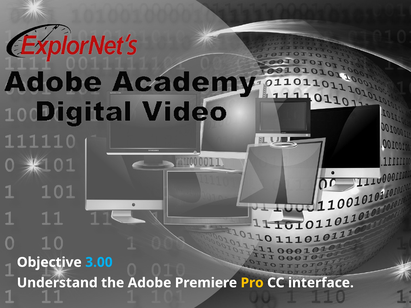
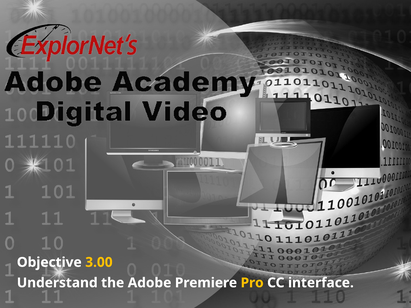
3.00 colour: light blue -> yellow (99, 262)
